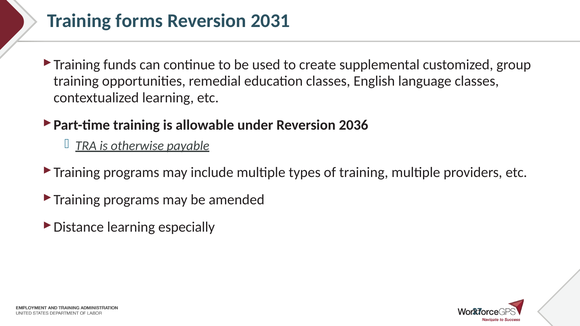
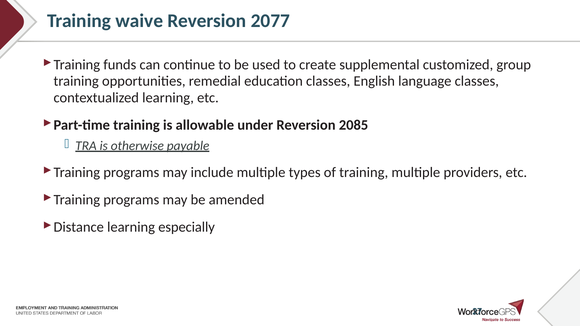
forms: forms -> waive (139, 21)
2031: 2031 -> 2077 (270, 21)
2036: 2036 -> 2085 (354, 125)
